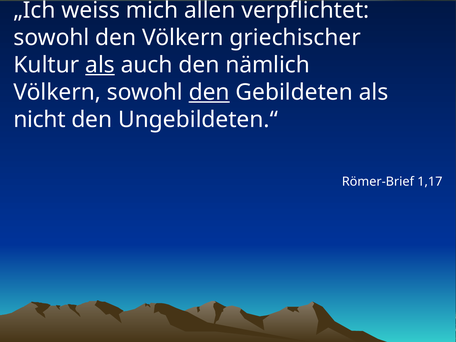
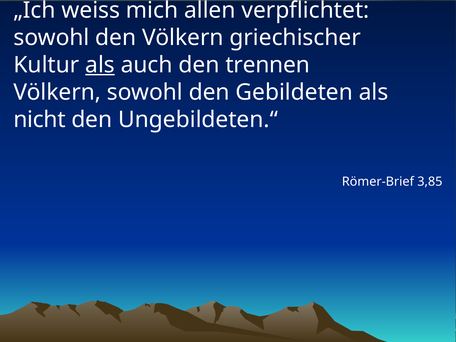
nämlich: nämlich -> trennen (268, 65)
den underline: present -> none (209, 92)
1,17: 1,17 -> 3,85 (430, 182)
